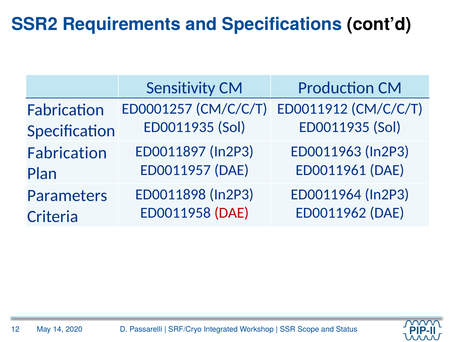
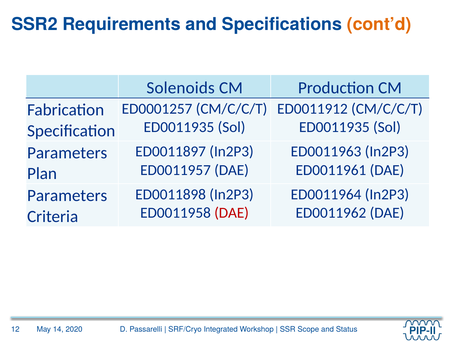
cont’d colour: black -> orange (379, 24)
Sensitivity: Sensitivity -> Solenoids (181, 88)
Fabrication: Fabrication -> Parameters (67, 153)
